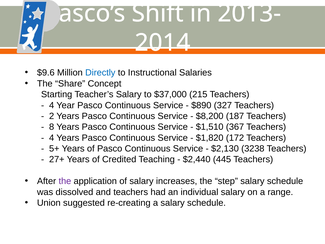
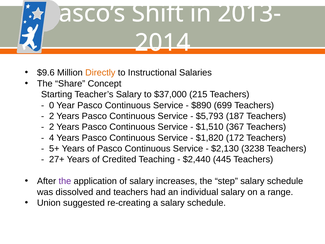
Directly colour: blue -> orange (100, 73)
4: 4 -> 0 (52, 105)
327: 327 -> 699 (223, 105)
$8,200: $8,200 -> $5,793 (210, 116)
8: 8 -> 2 (52, 127)
